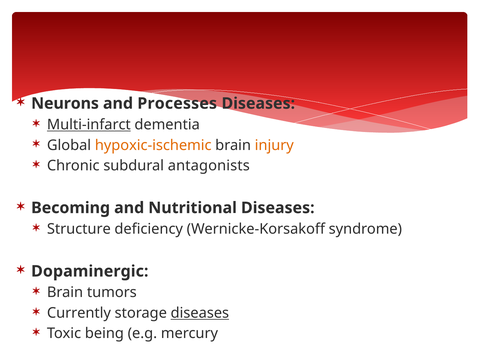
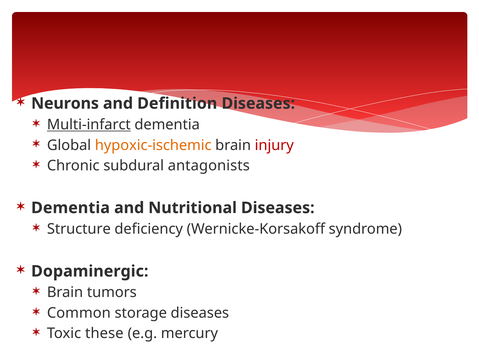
Processes: Processes -> Definition (177, 103)
injury colour: orange -> red (274, 145)
Becoming: Becoming -> Dementia (71, 207)
Currently: Currently -> Common (79, 312)
diseases underline: present -> none (200, 312)
being: being -> these (104, 333)
